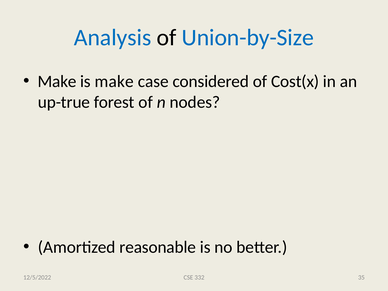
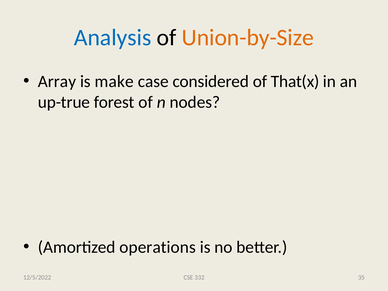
Union-by-Size colour: blue -> orange (248, 38)
Make: Make -> Array (57, 81)
Cost(x: Cost(x -> That(x (295, 81)
reasonable: reasonable -> operations (158, 247)
